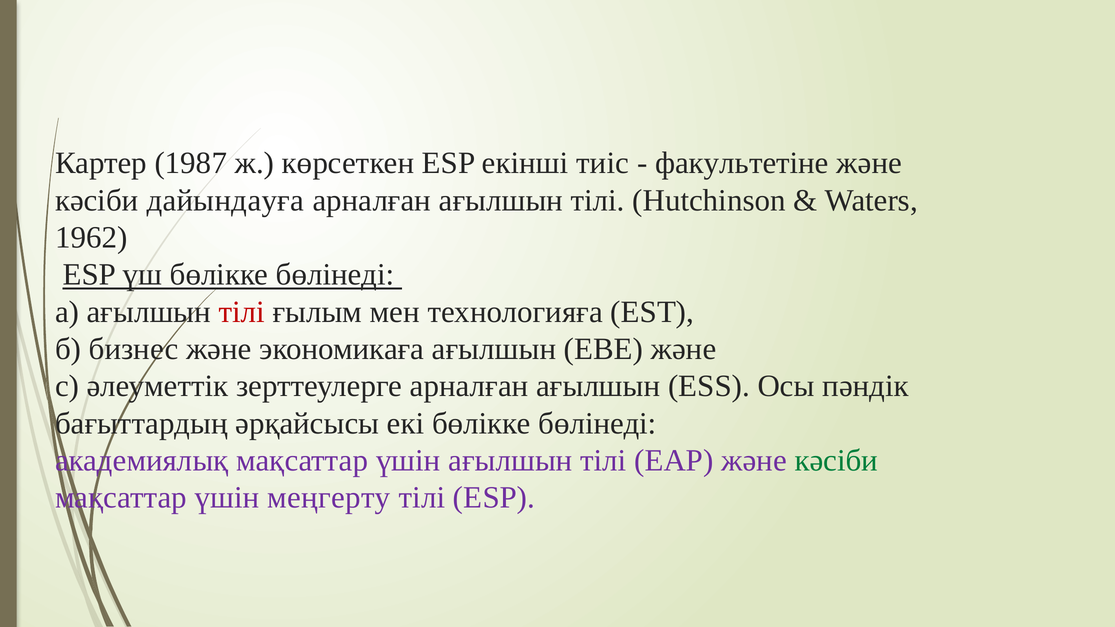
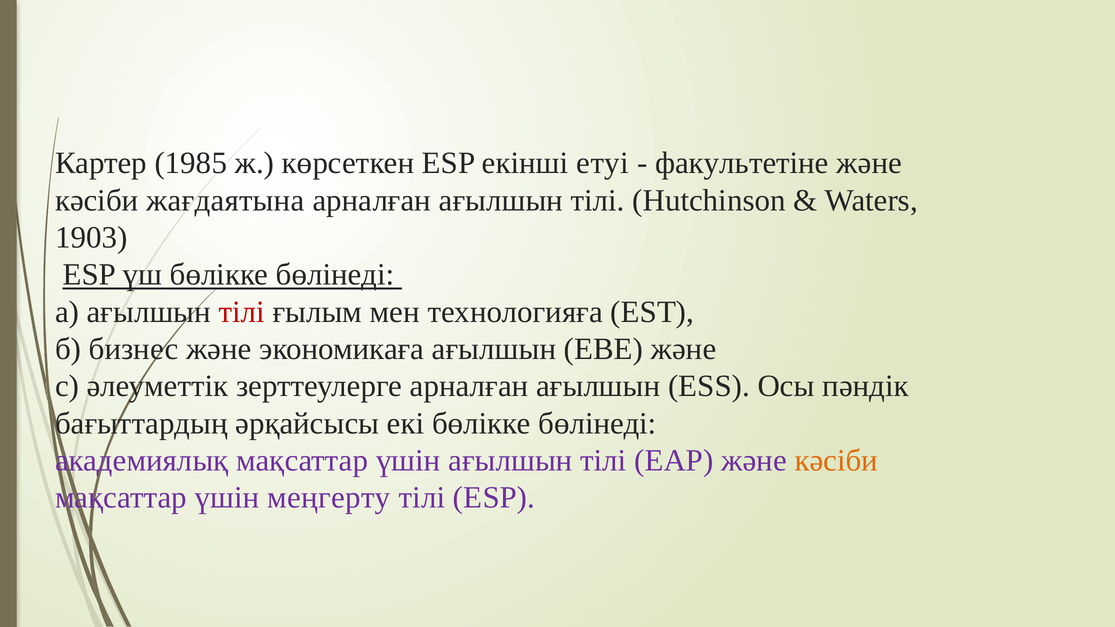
1987: 1987 -> 1985 (191, 163)
тиіс: тиіс -> етуі (603, 163)
дайындауға: дайындауға -> жағдаятына (225, 200)
1962: 1962 -> 1903 (91, 238)
кәсіби colour: green -> orange (836, 461)
